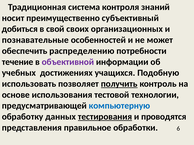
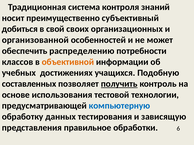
познавательные: познавательные -> организованной (35, 40)
течение: течение -> классов (18, 62)
объективной colour: purple -> orange (68, 62)
использовать: использовать -> составленных (29, 84)
тестирования underline: present -> none (105, 117)
проводятся: проводятся -> зависящую (164, 117)
